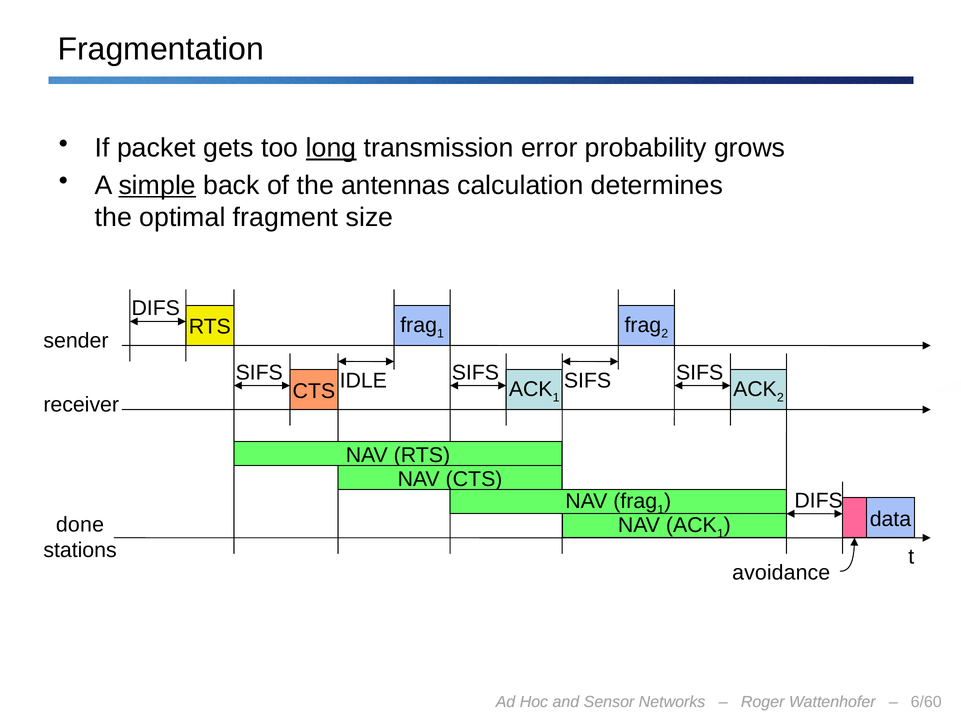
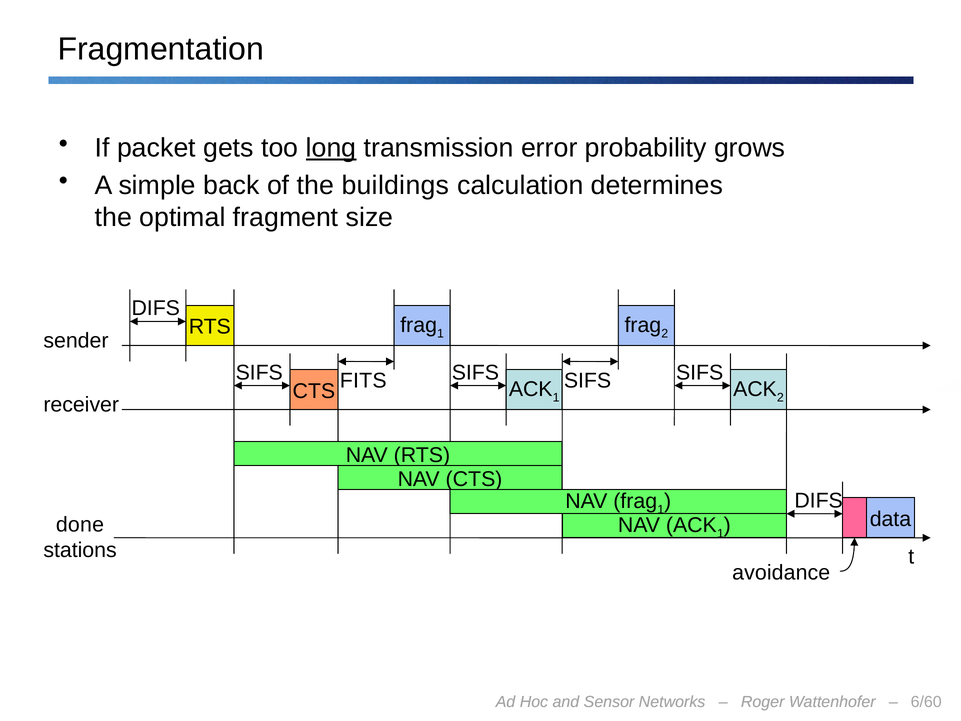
simple underline: present -> none (157, 185)
antennas: antennas -> buildings (395, 185)
IDLE: IDLE -> FITS (363, 380)
